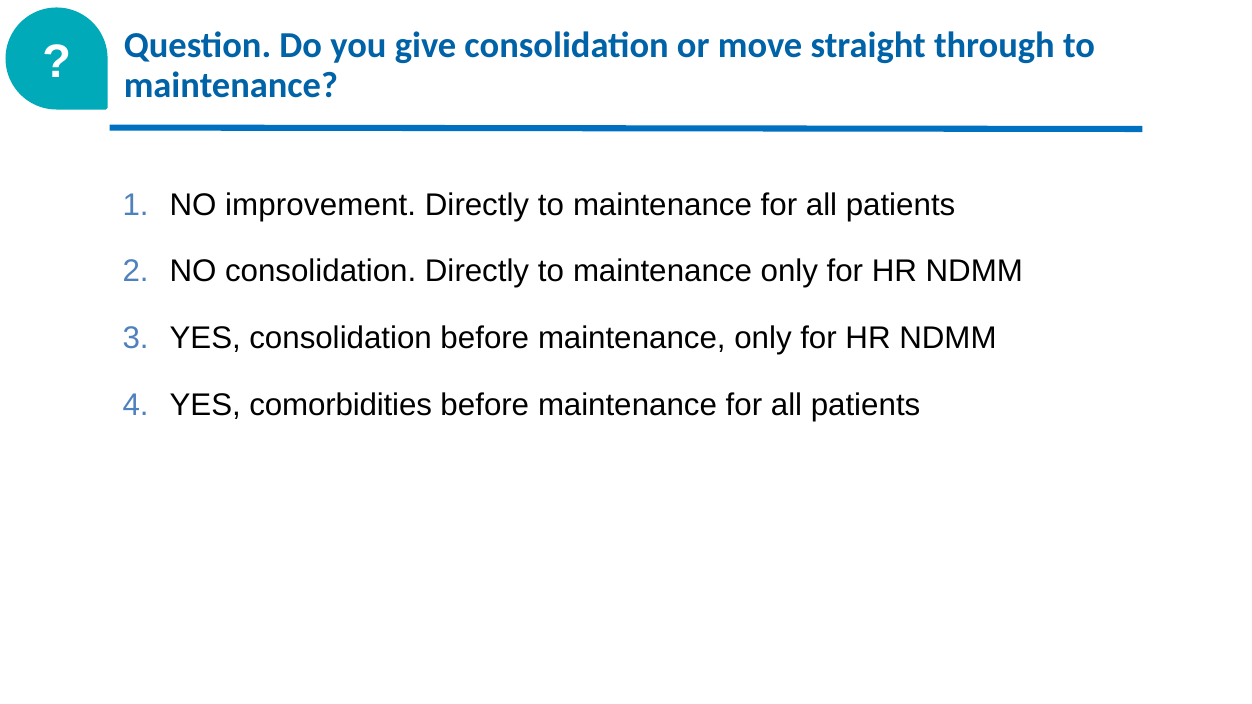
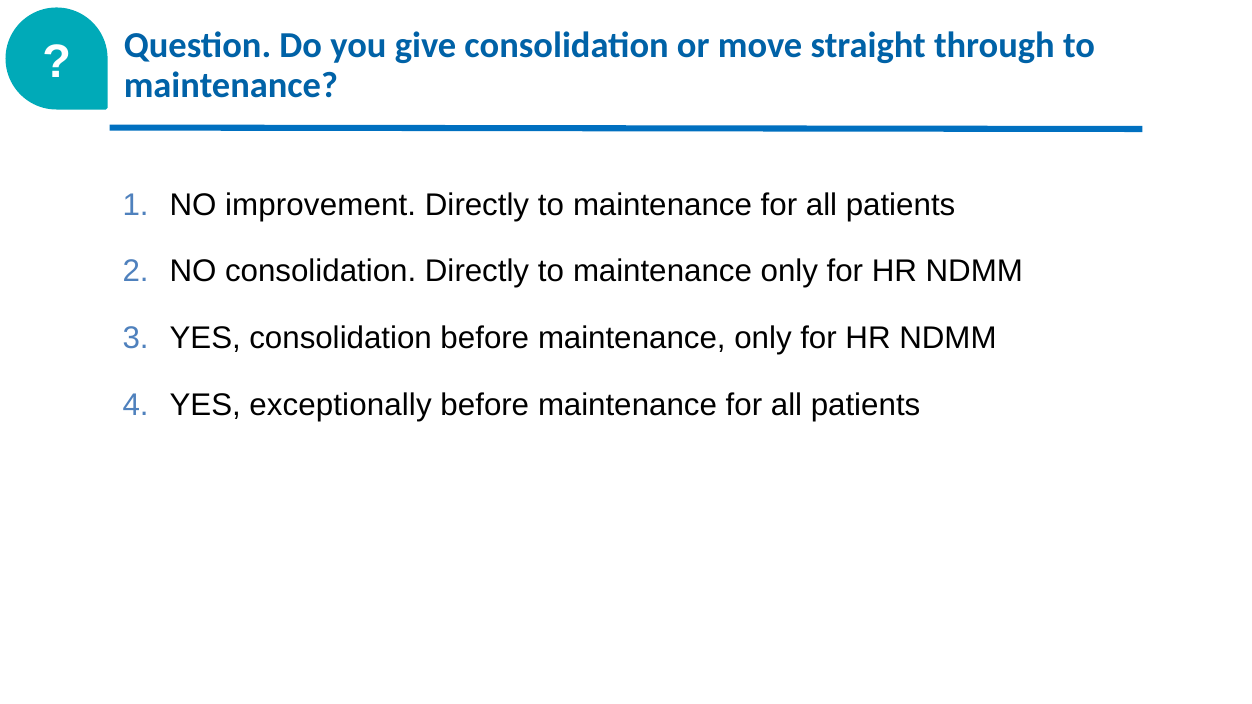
comorbidities: comorbidities -> exceptionally (340, 405)
